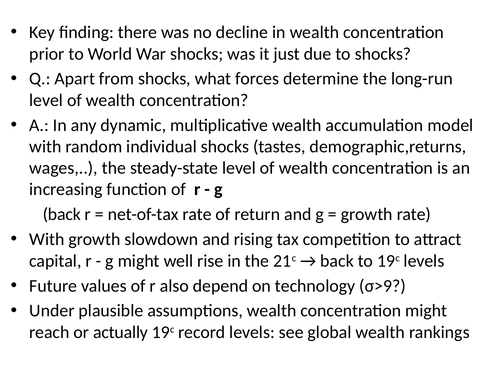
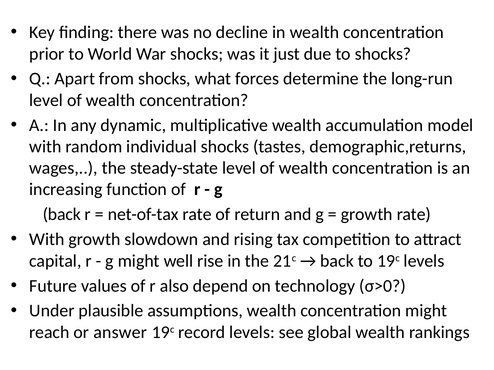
σ>9: σ>9 -> σ>0 (383, 286)
actually: actually -> answer (120, 333)
